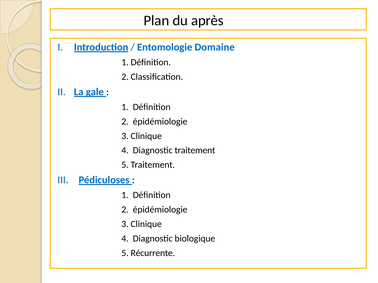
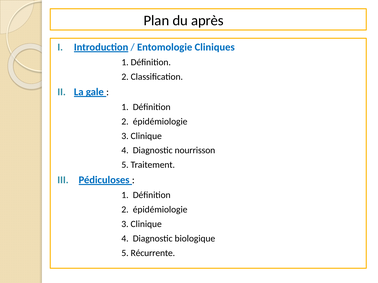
Domaine: Domaine -> Cliniques (215, 47)
Diagnostic traitement: traitement -> nourrisson (195, 151)
